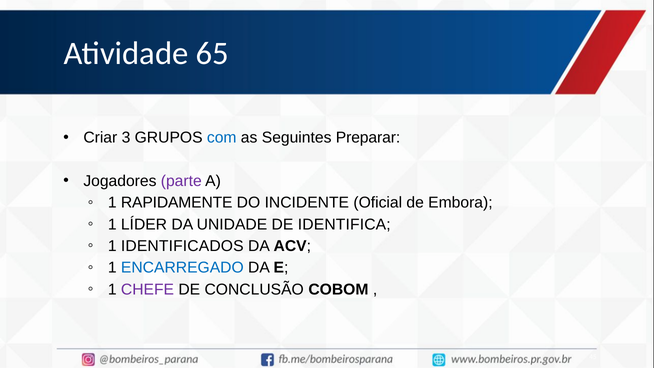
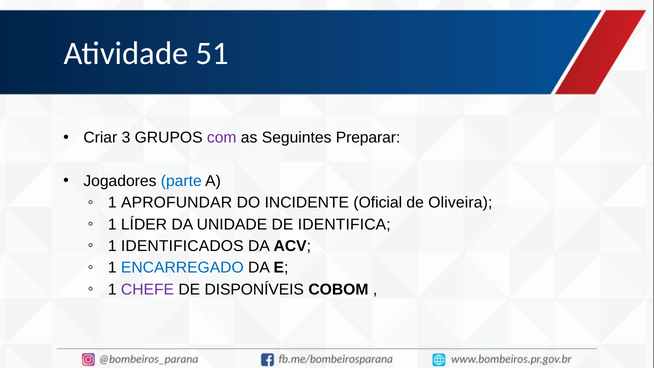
65: 65 -> 51 (212, 53)
com colour: blue -> purple (222, 138)
parte colour: purple -> blue (181, 181)
RAPIDAMENTE: RAPIDAMENTE -> APROFUNDAR (177, 203)
Embora: Embora -> Oliveira (460, 203)
CONCLUSÃO: CONCLUSÃO -> DISPONÍVEIS (254, 289)
